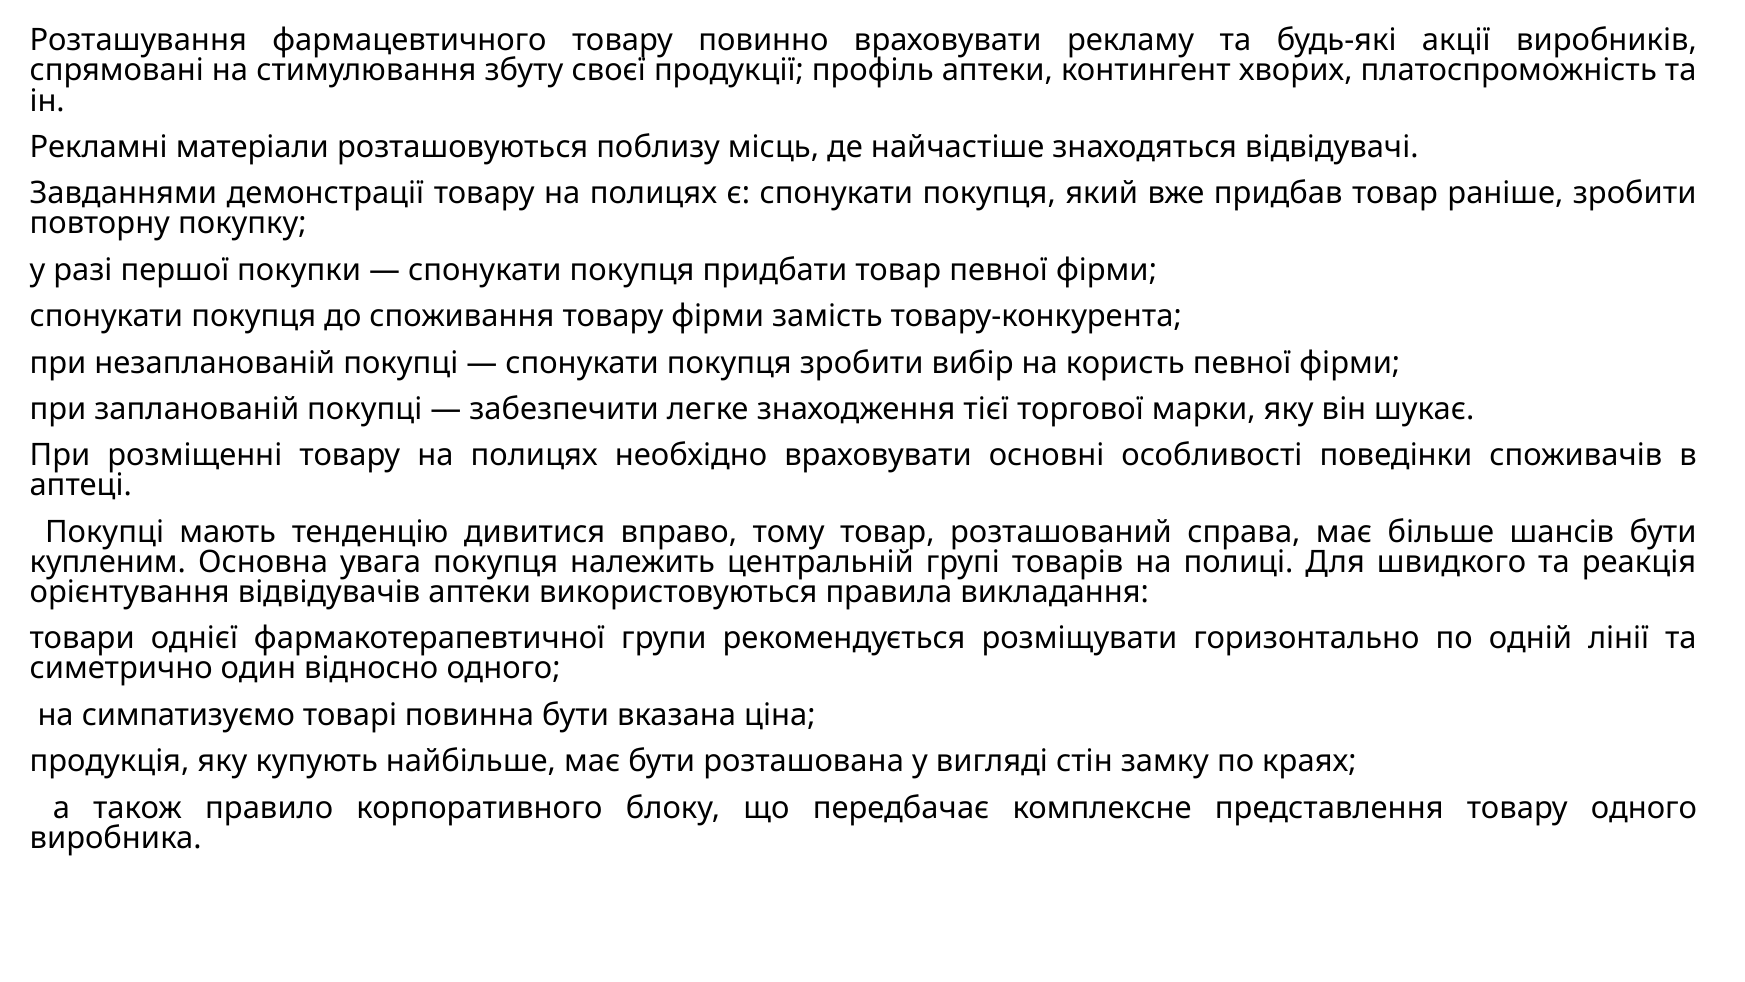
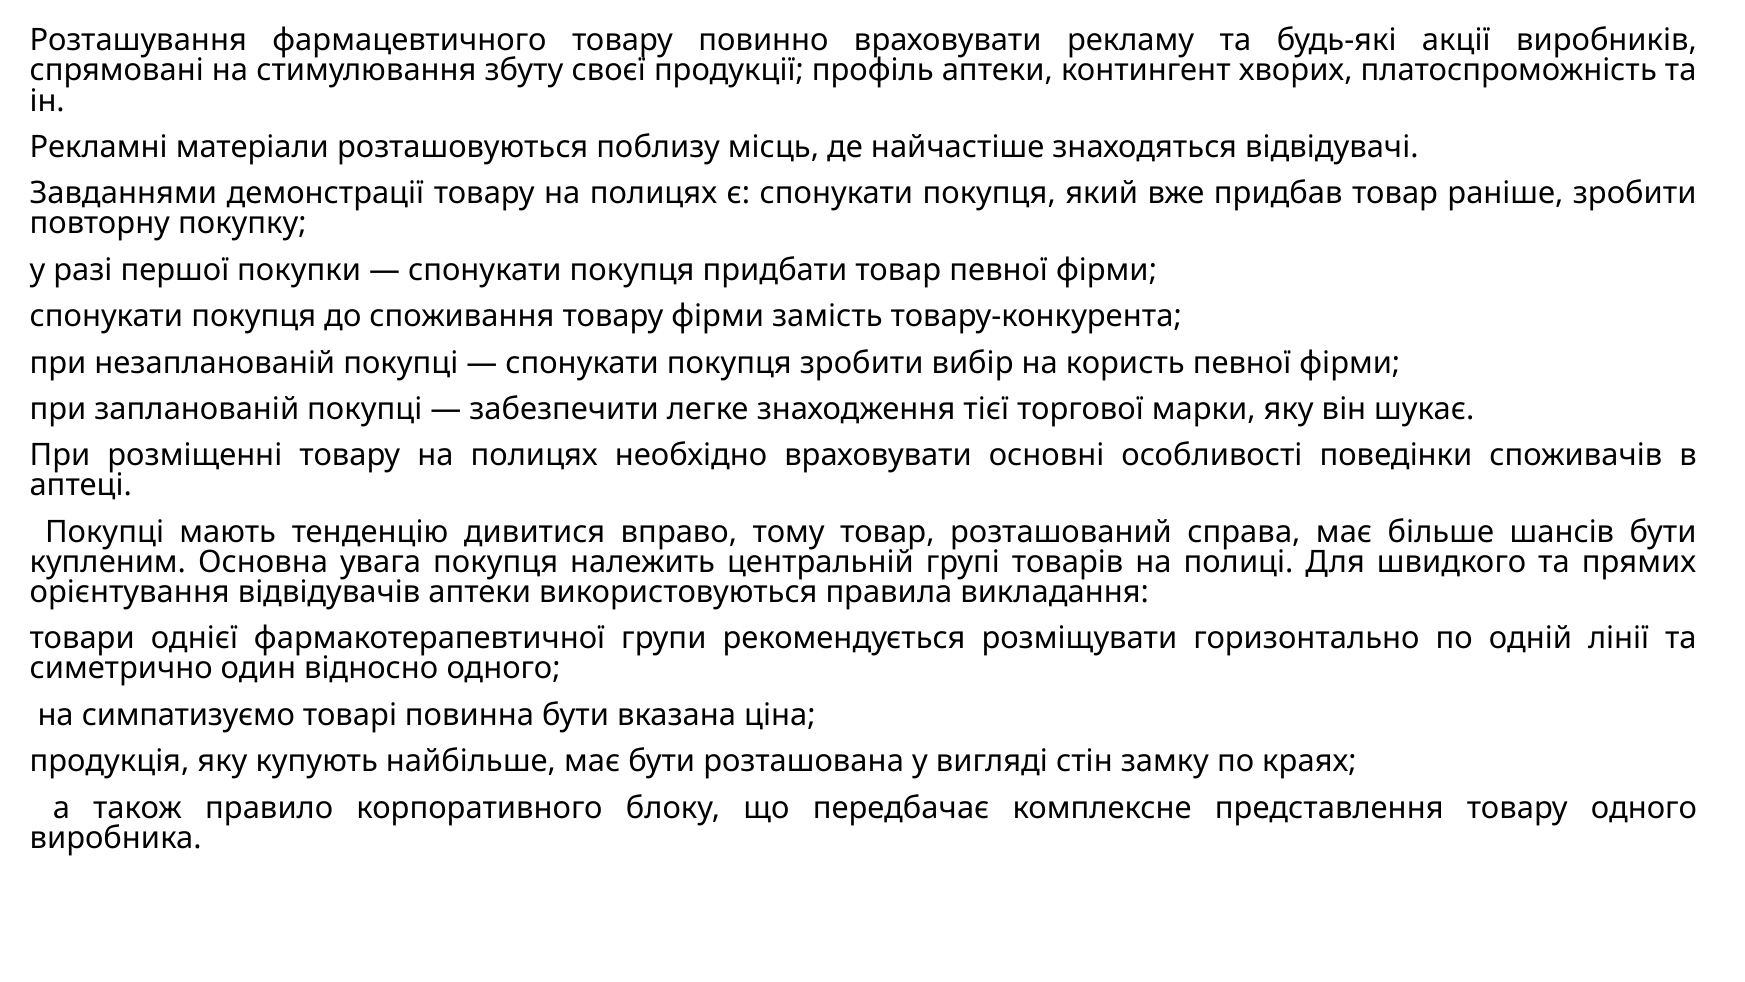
реакція: реакція -> прямих (1639, 562)
